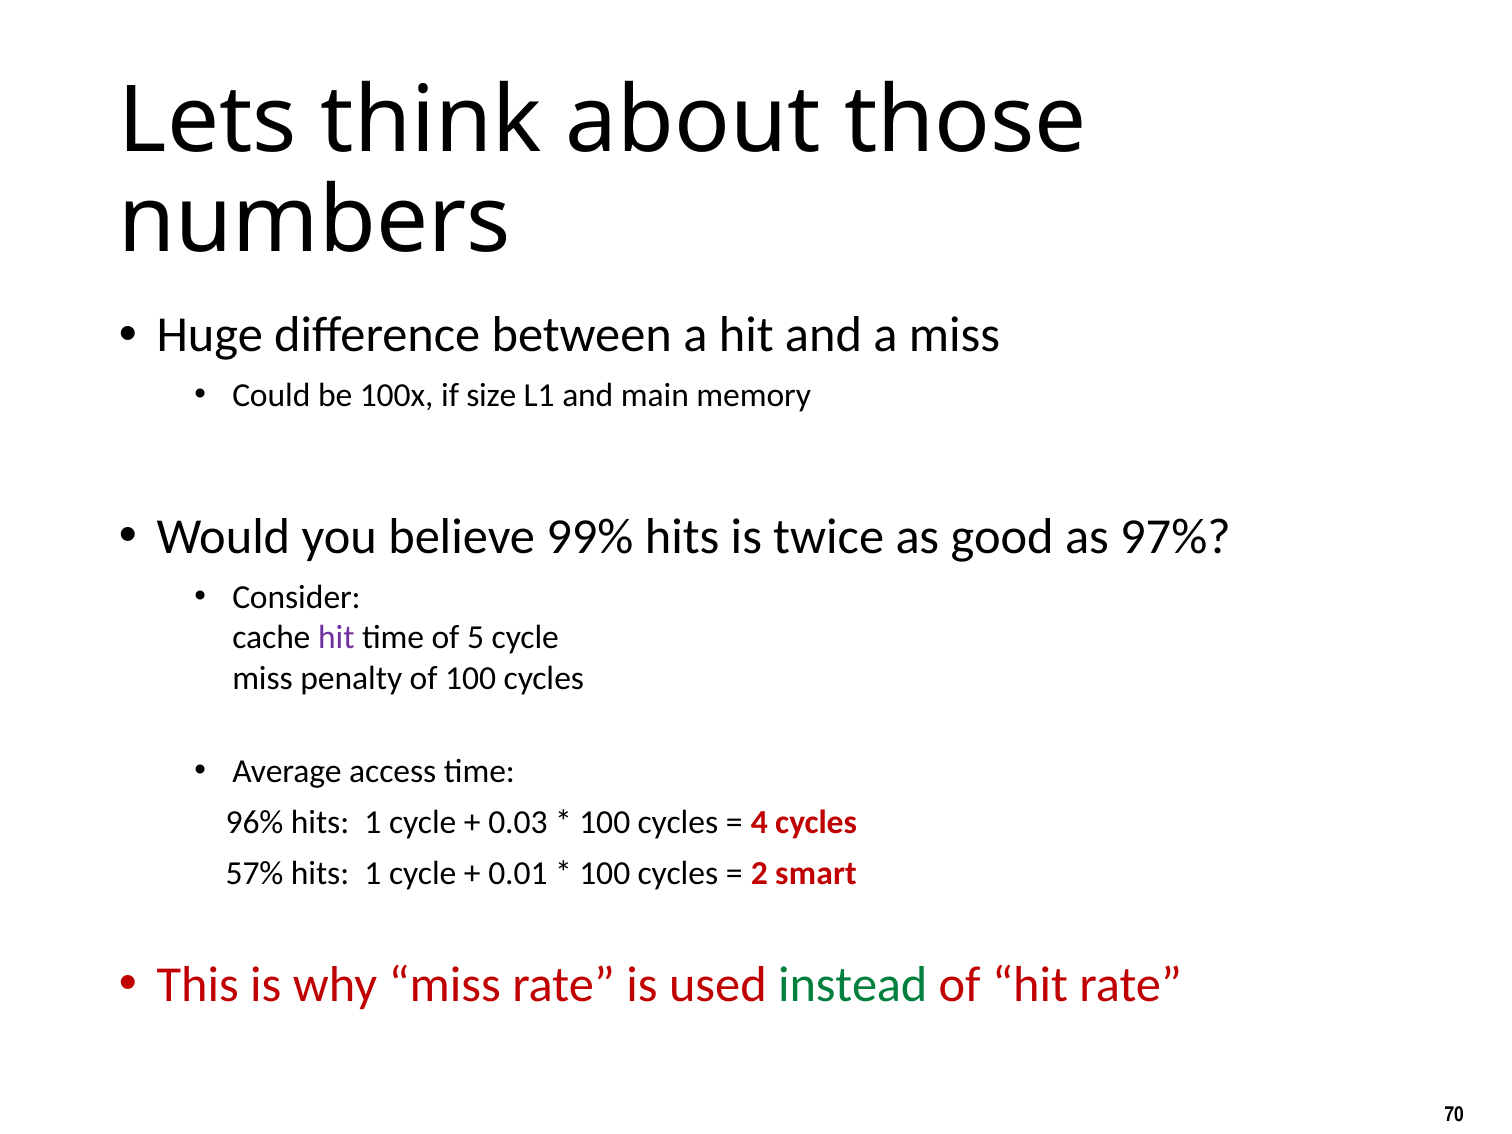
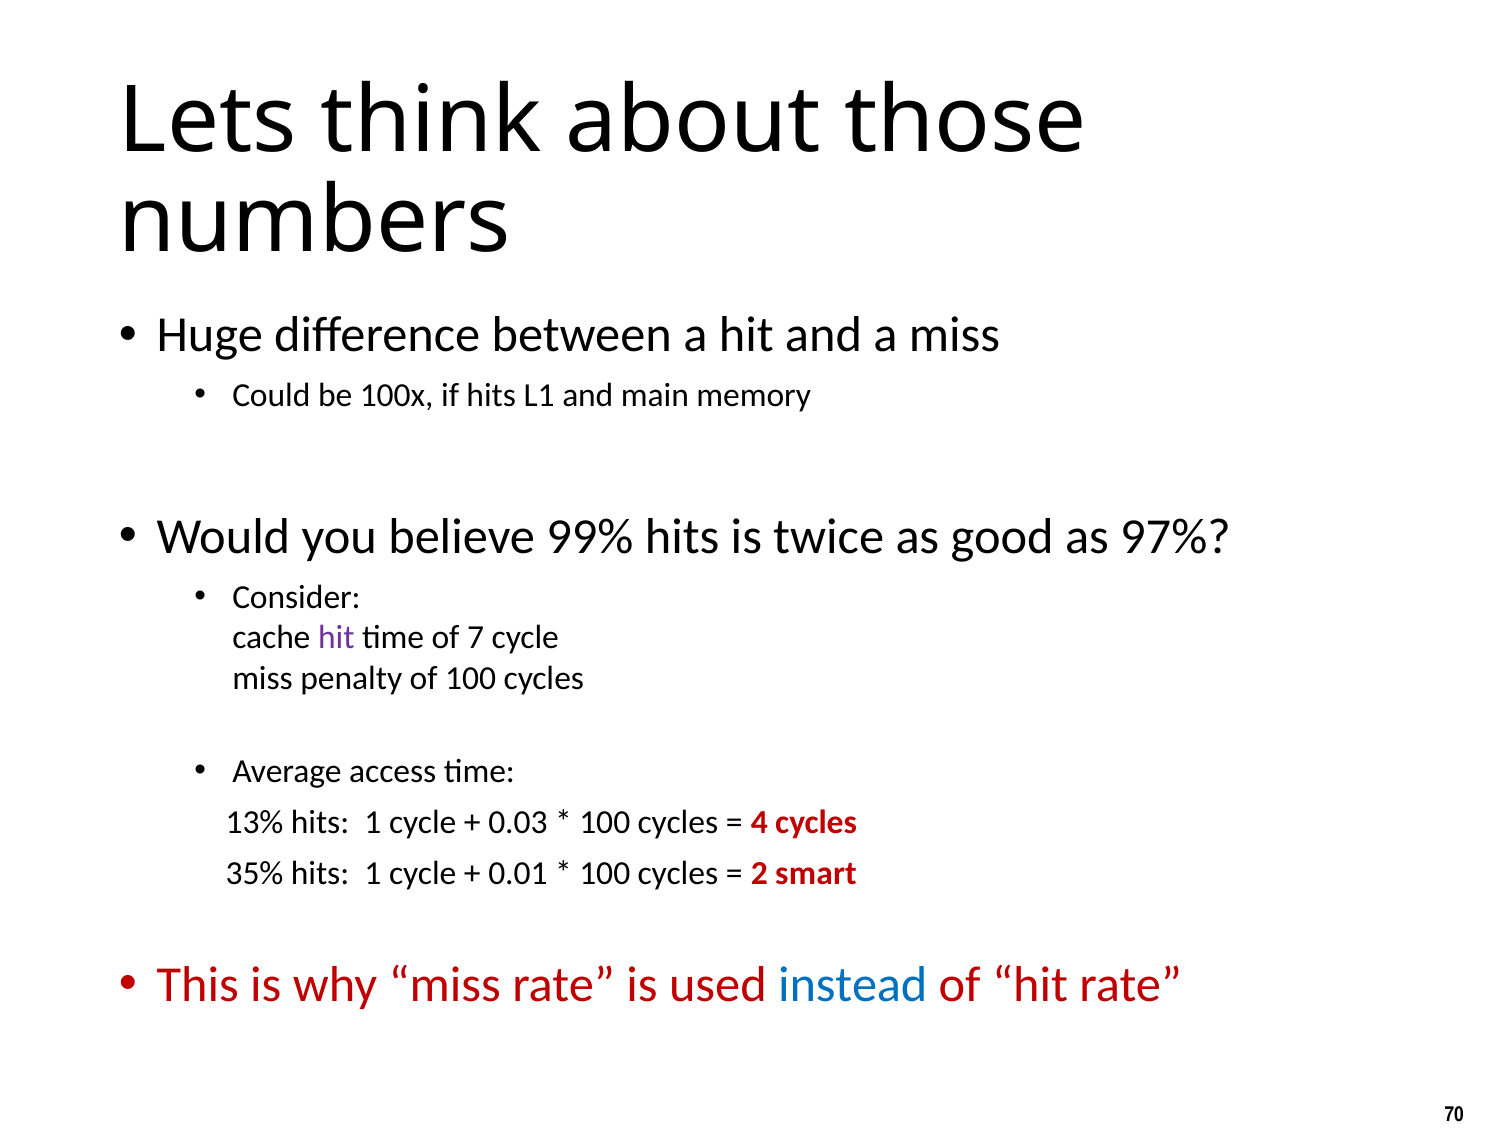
if size: size -> hits (491, 396)
5: 5 -> 7 (476, 638)
96%: 96% -> 13% (254, 822)
57%: 57% -> 35% (254, 873)
instead colour: green -> blue (853, 985)
